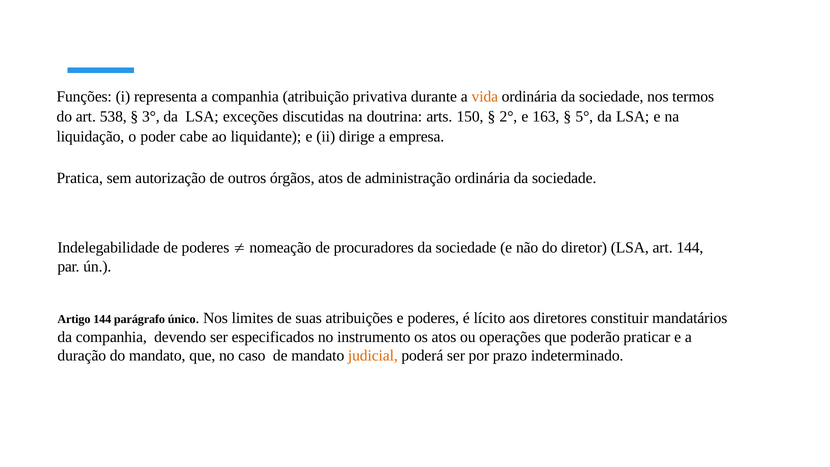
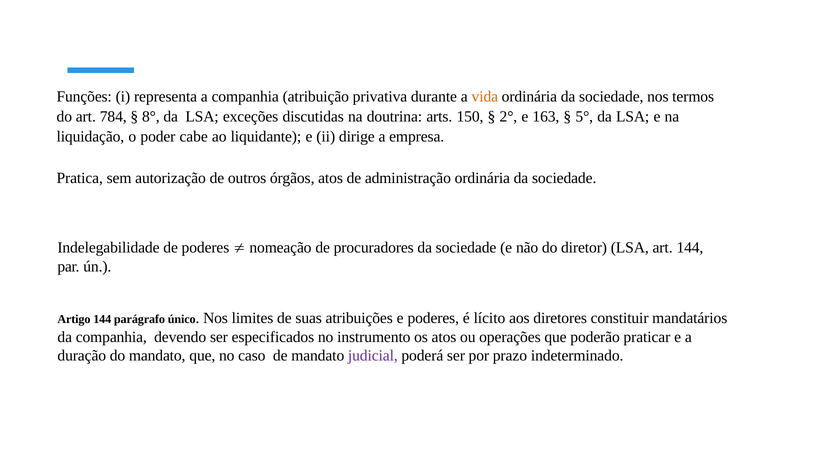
538: 538 -> 784 (113, 116)
3°: 3° -> 8° (151, 116)
judicial colour: orange -> purple (373, 356)
